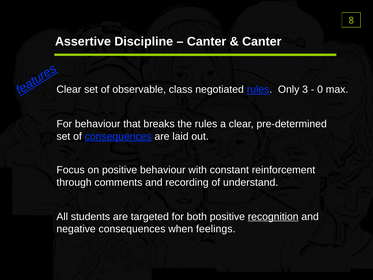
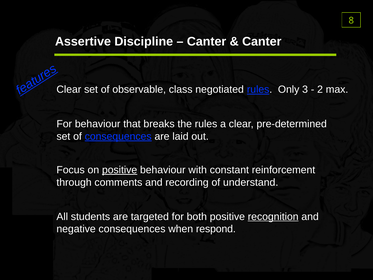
0: 0 -> 2 (320, 89)
positive underline: none -> present (120, 170)
feelings: feelings -> respond (216, 229)
